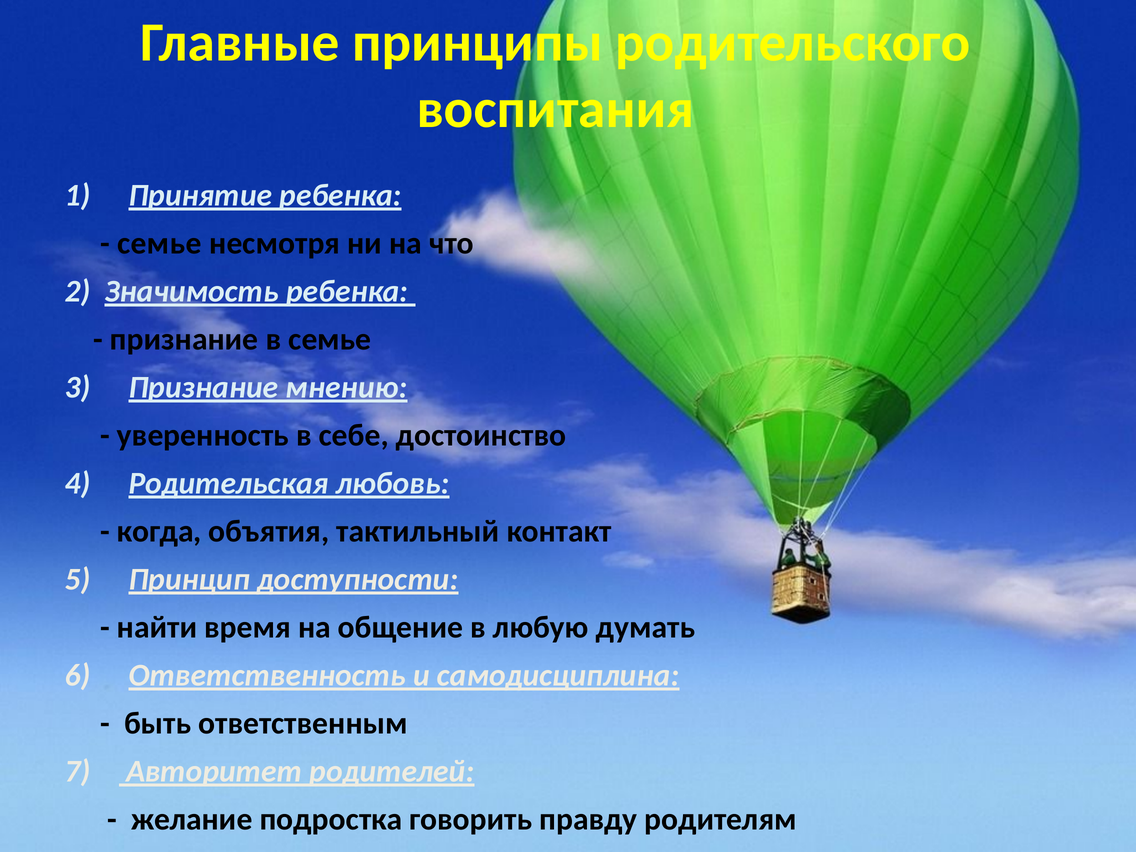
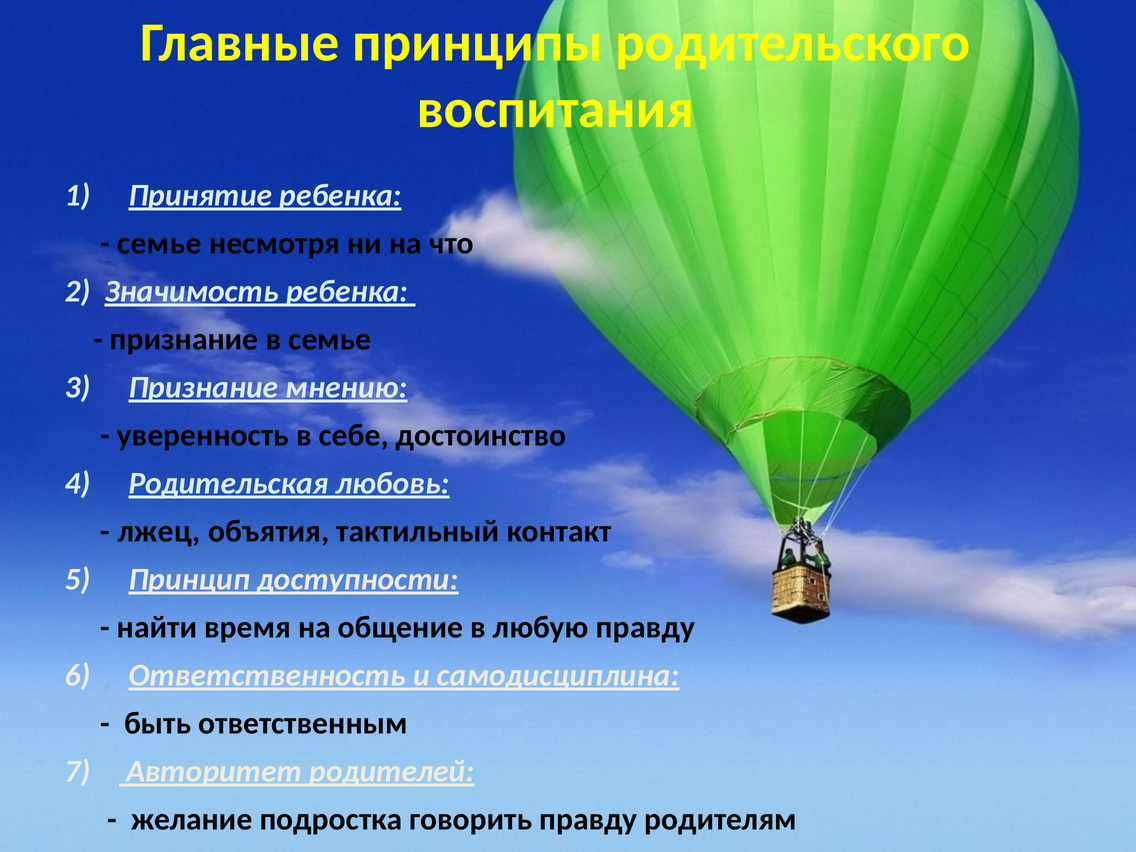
когда: когда -> лжец (159, 531)
любую думать: думать -> правду (645, 627)
